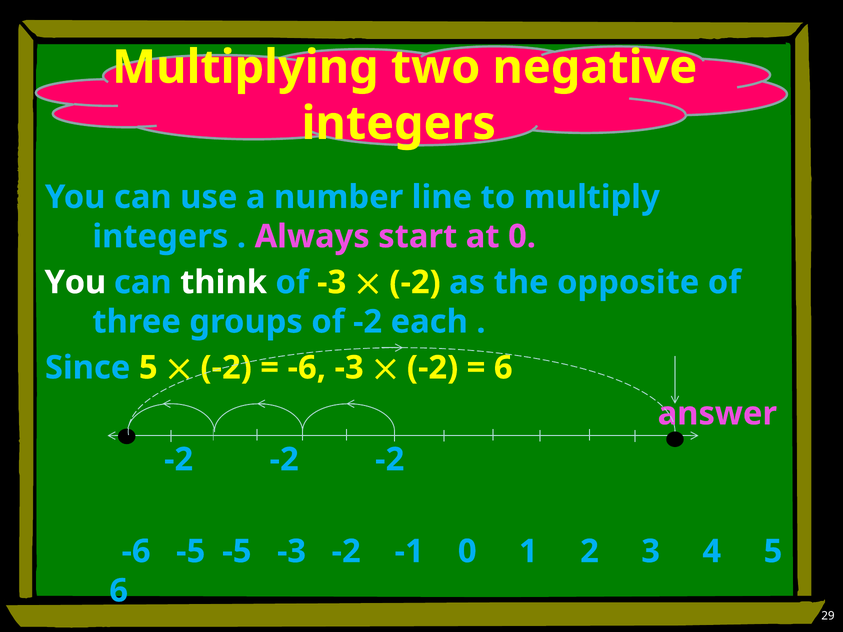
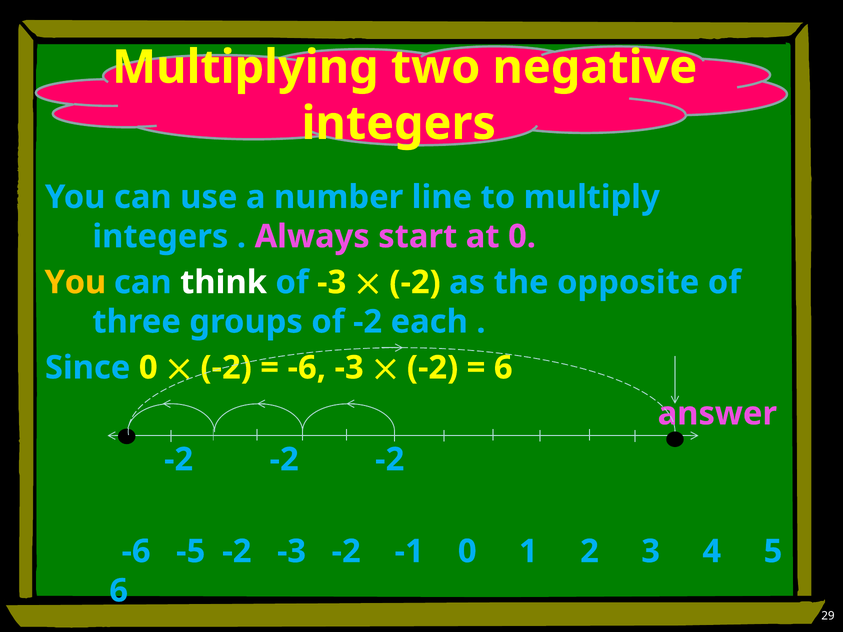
You colour: white -> yellow (75, 283)
Since 5: 5 -> 0 (148, 368)
-5 -5: -5 -> -2 (237, 552)
